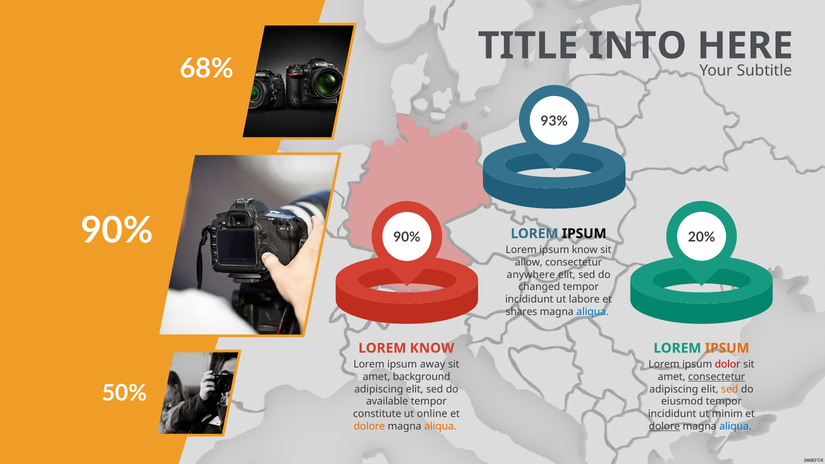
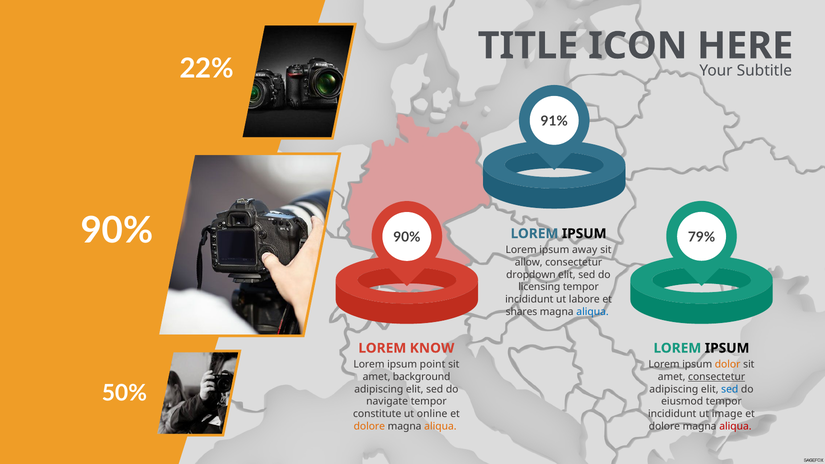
INTO: INTO -> ICON (638, 46)
68%: 68% -> 22% (207, 69)
93%: 93% -> 91% (554, 121)
20%: 20% -> 79% (702, 237)
ipsum know: know -> away (585, 250)
anywhere: anywhere -> dropdown (531, 275)
changed: changed -> licensing (539, 287)
IPSUM colour: orange -> black (727, 348)
away: away -> point (433, 364)
dolor colour: red -> orange (728, 364)
sed colour: orange -> blue (730, 389)
available: available -> navigate (387, 402)
minim: minim -> image (727, 414)
dolore underline: present -> none (664, 426)
aliqua colour: blue -> red (735, 426)
